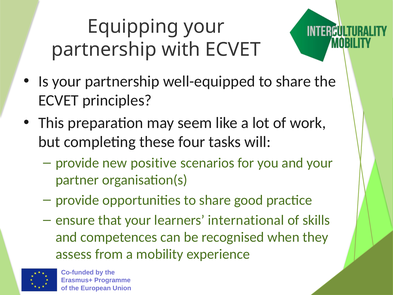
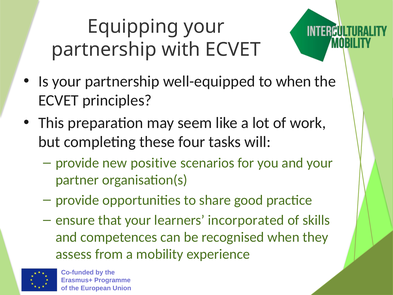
well-equipped to share: share -> when (293, 81)
international: international -> incorporated (246, 220)
